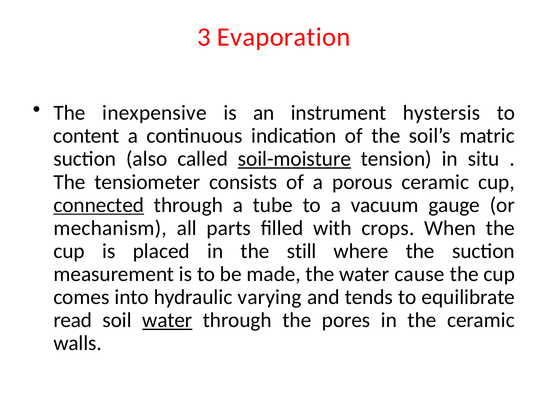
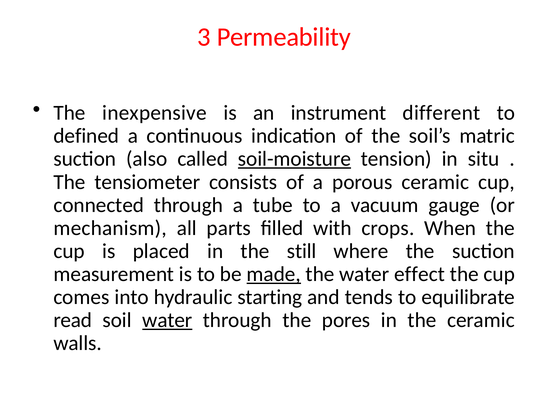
Evaporation: Evaporation -> Permeability (284, 37)
hystersis: hystersis -> different (441, 113)
content: content -> defined (86, 136)
connected underline: present -> none (99, 205)
made underline: none -> present (274, 274)
cause: cause -> effect (420, 274)
varying: varying -> starting (270, 297)
